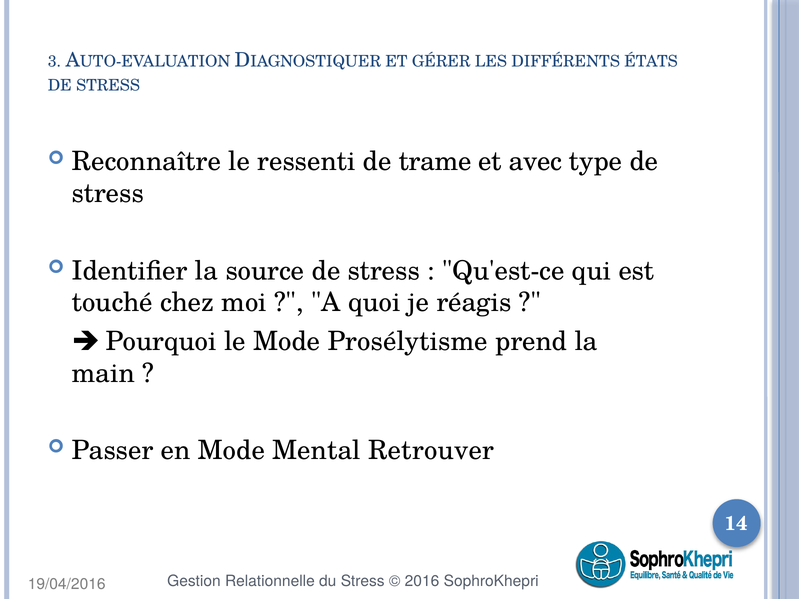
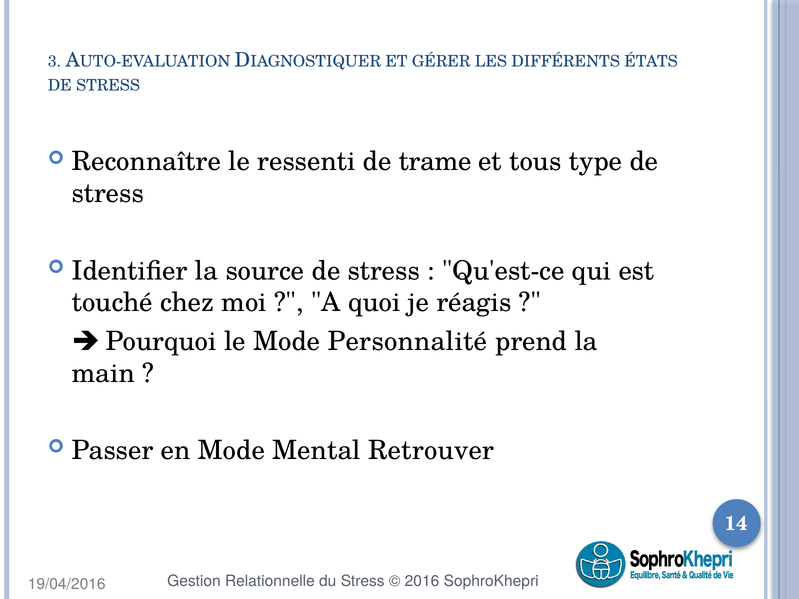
avec: avec -> tous (535, 162)
Prosélytisme: Prosélytisme -> Personnalité (408, 341)
